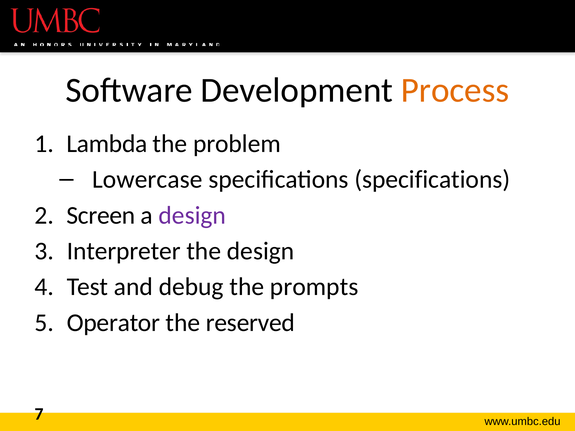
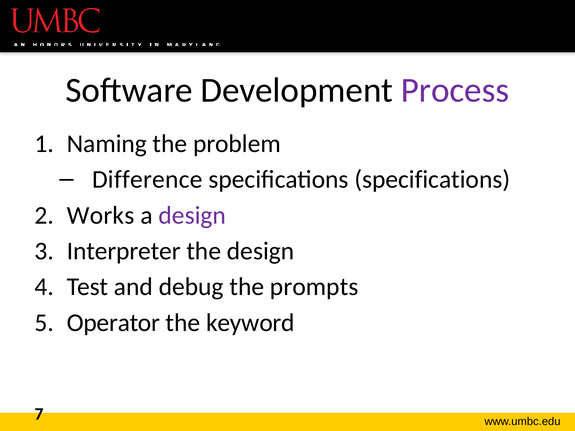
Process colour: orange -> purple (455, 90)
Lambda: Lambda -> Naming (107, 144)
Lowercase: Lowercase -> Difference (147, 180)
Screen: Screen -> Works (101, 215)
reserved: reserved -> keyword (250, 323)
